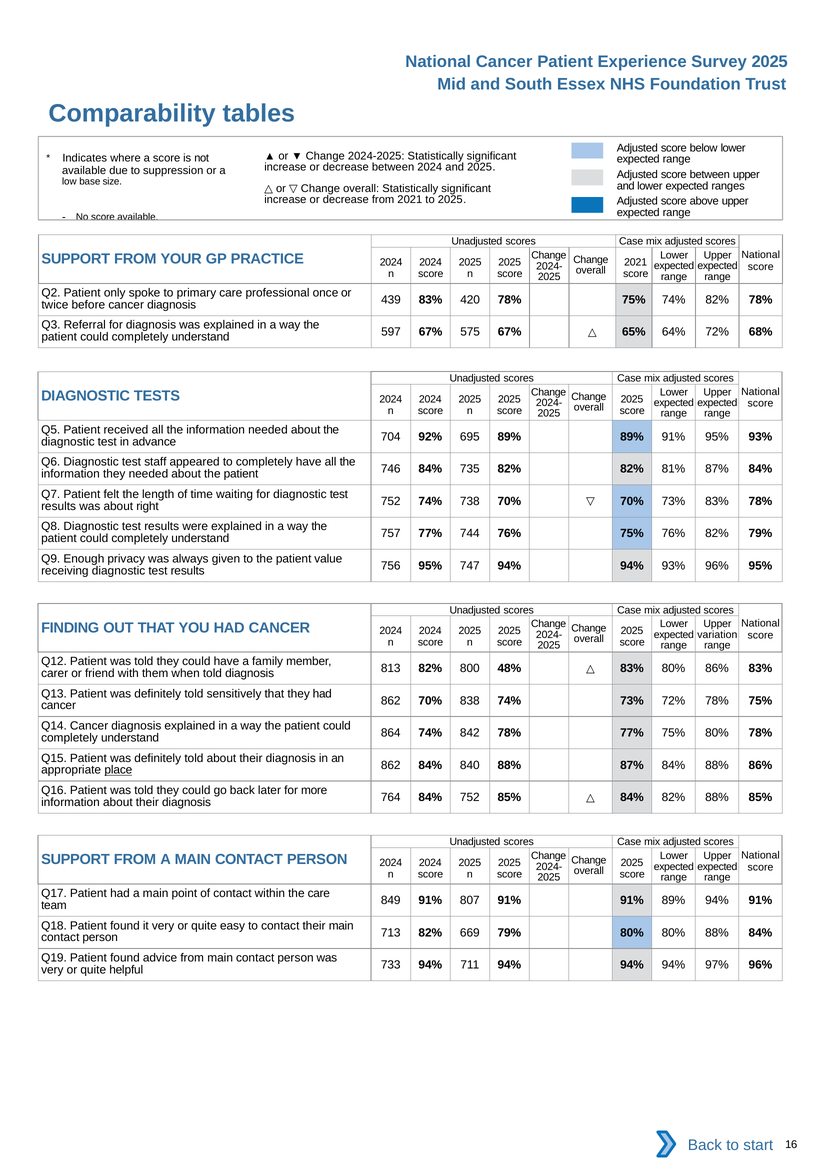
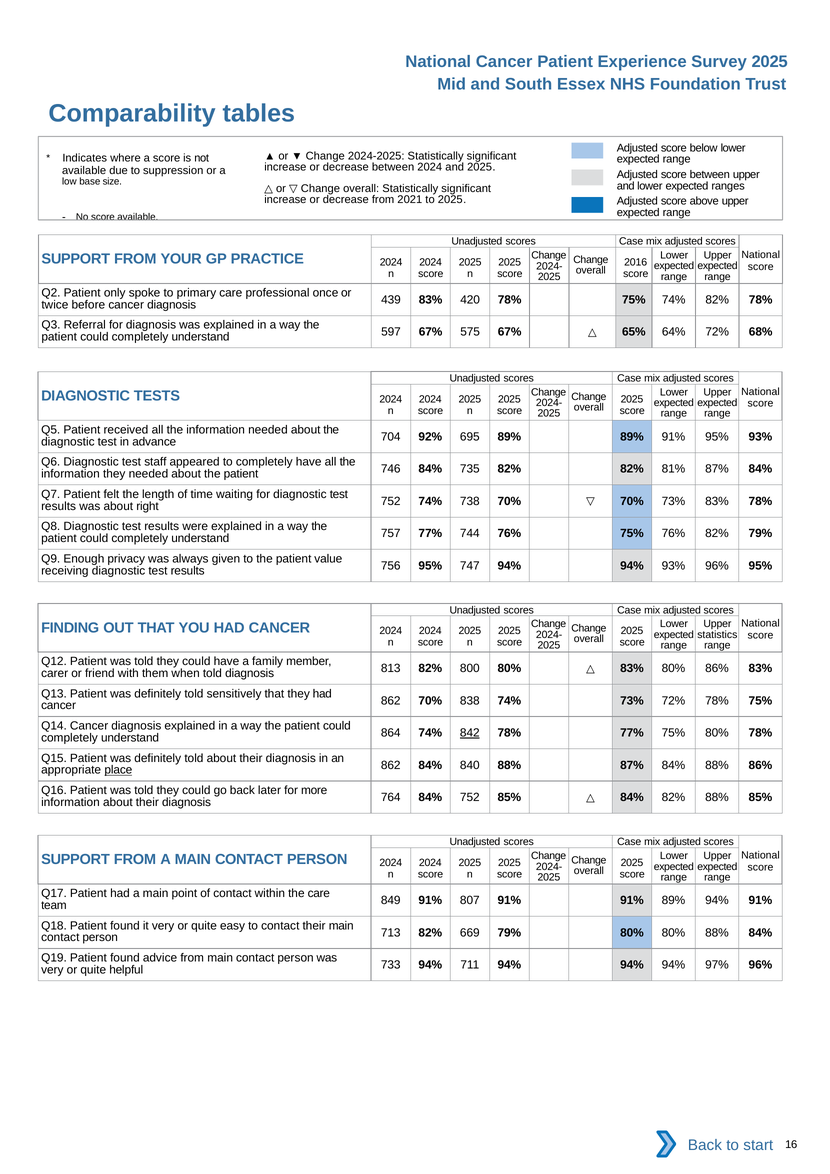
2021: 2021 -> 2016 (636, 263)
variation: variation -> statistics (717, 635)
800 48%: 48% -> 80% (509, 669)
842 underline: none -> present (470, 733)
